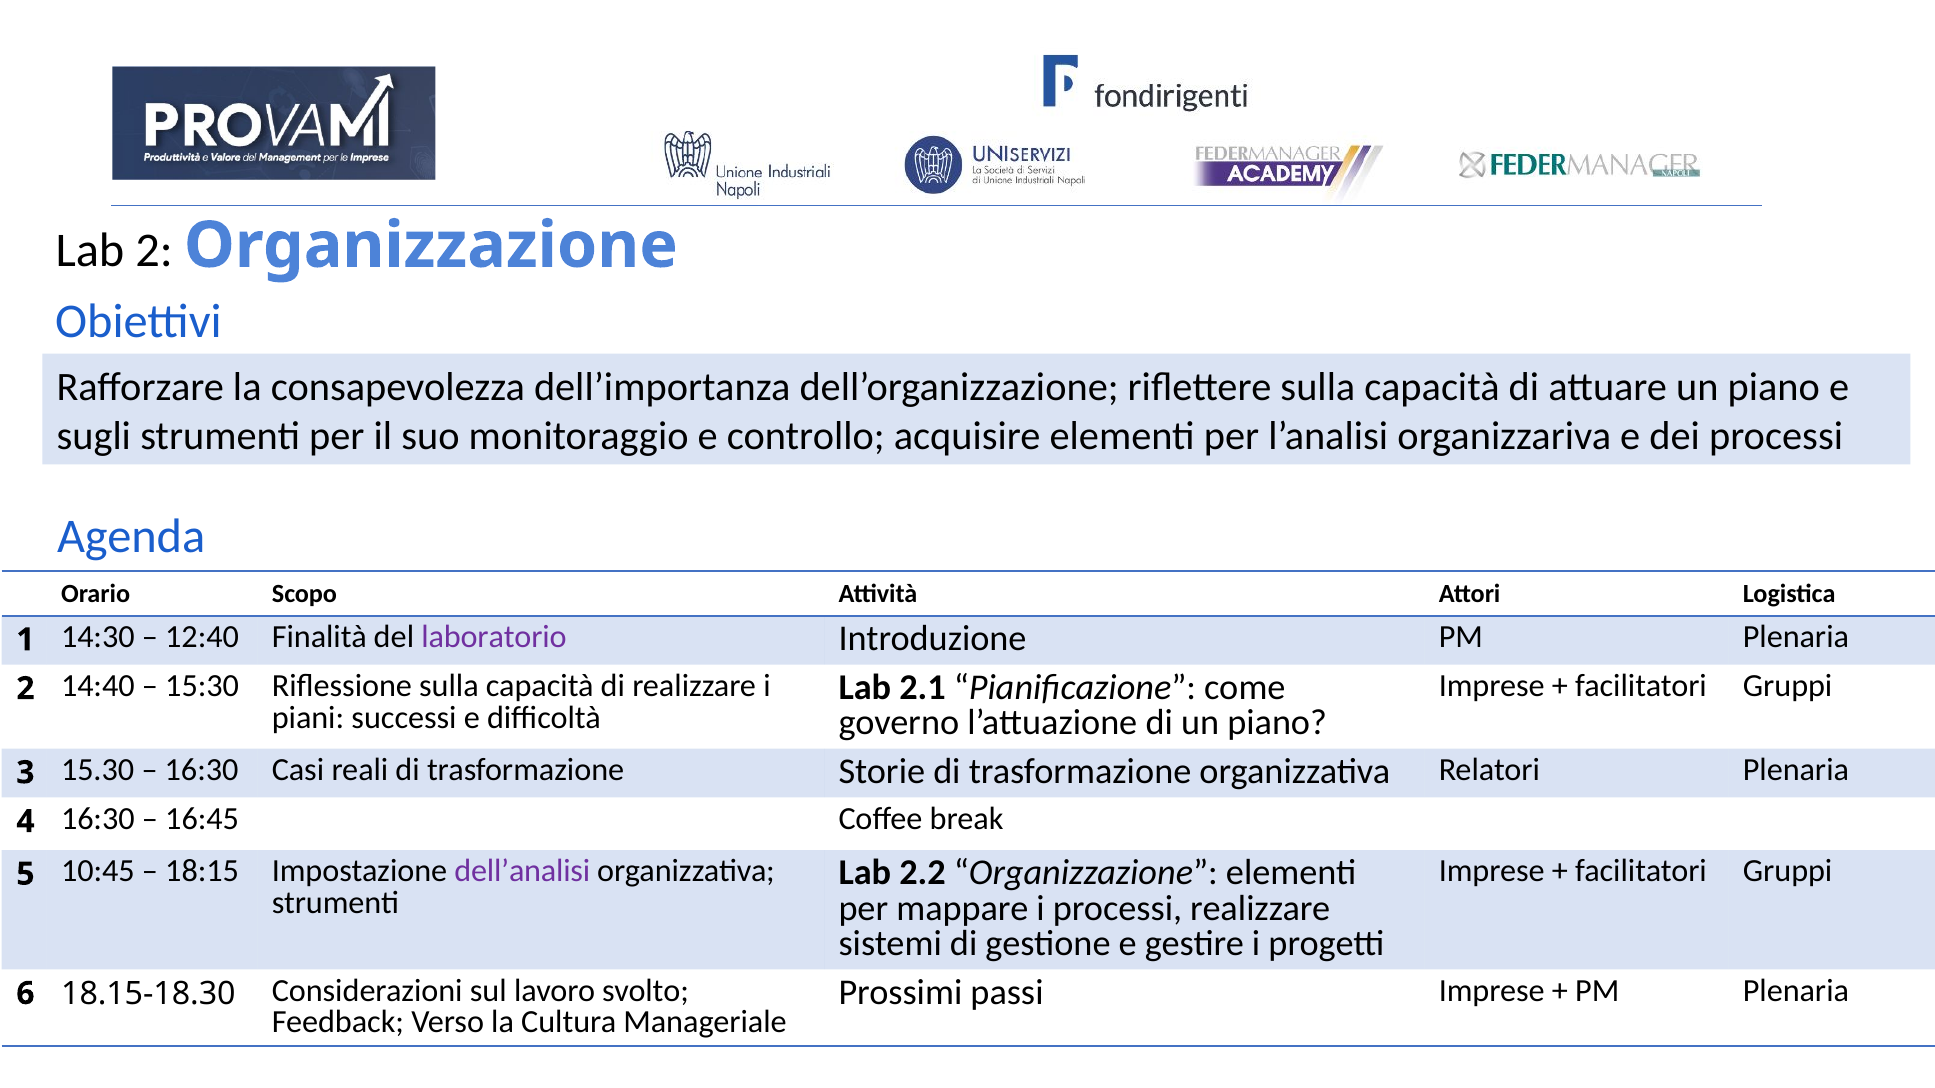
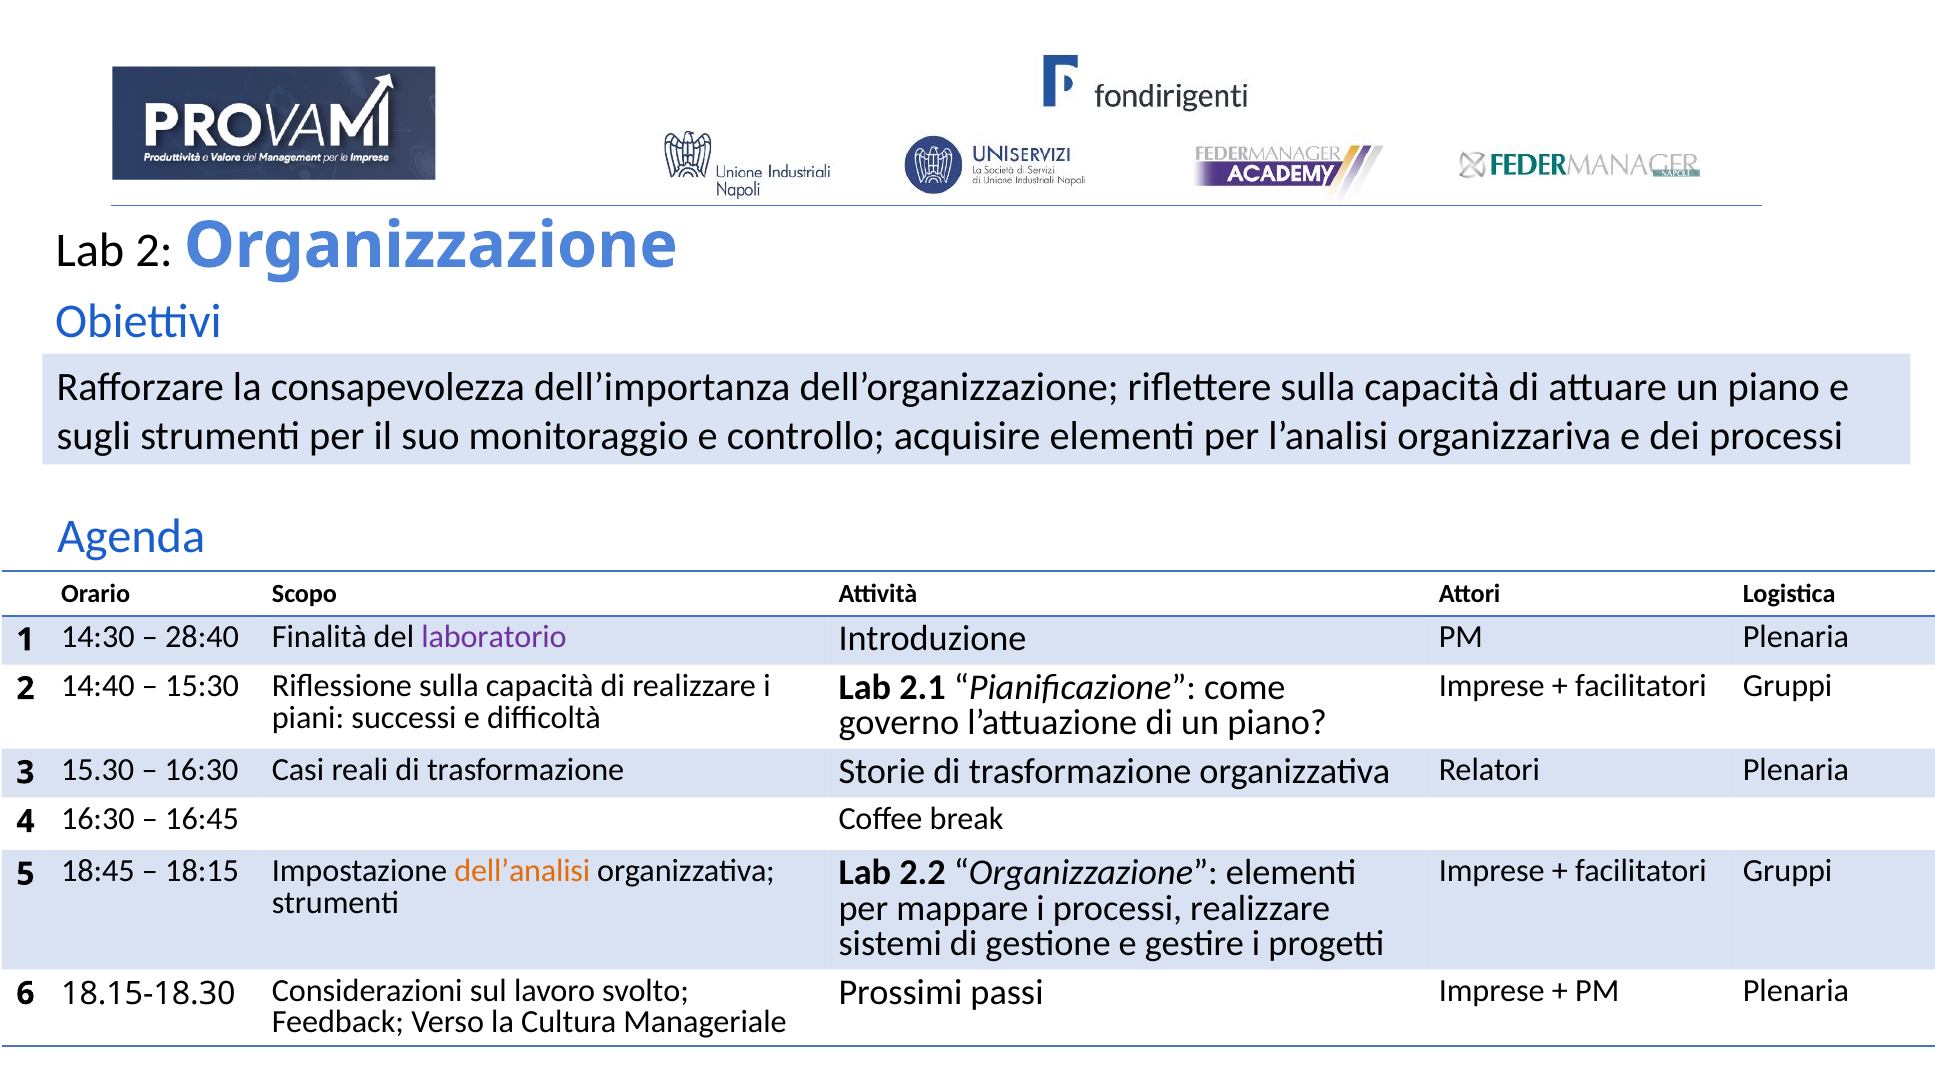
12:40: 12:40 -> 28:40 (202, 637)
10:45: 10:45 -> 18:45 (98, 872)
dell’analisi colour: purple -> orange (522, 872)
